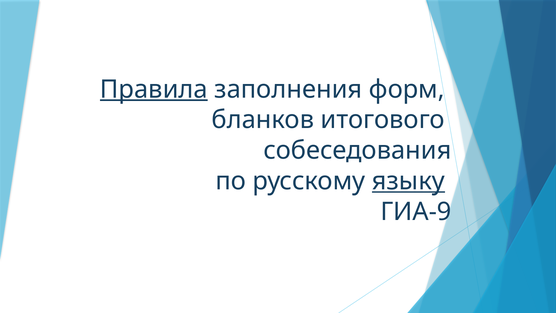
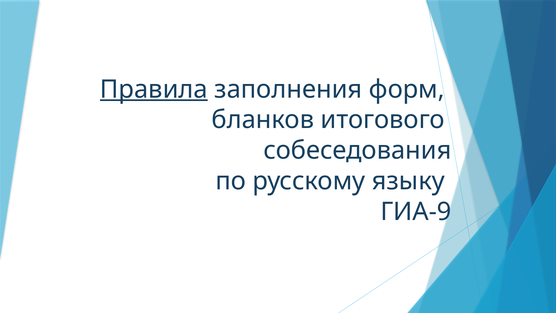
языку underline: present -> none (408, 181)
